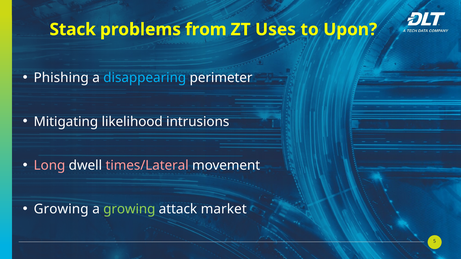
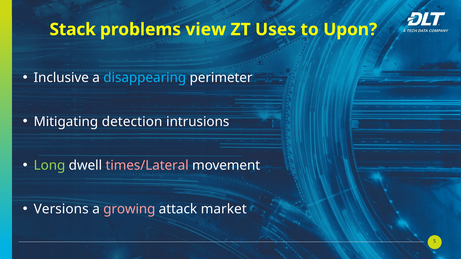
from: from -> view (206, 30)
Phishing: Phishing -> Inclusive (61, 78)
likelihood: likelihood -> detection (132, 122)
Long colour: pink -> light green (49, 166)
Growing: Growing -> Versions (61, 209)
growing colour: light green -> pink (129, 209)
